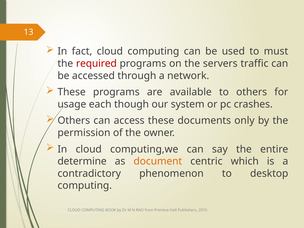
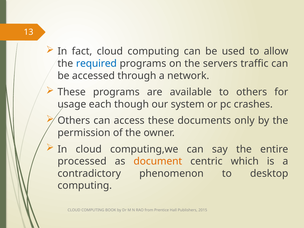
must: must -> allow (276, 51)
required colour: red -> blue (96, 64)
determine: determine -> processed (82, 161)
